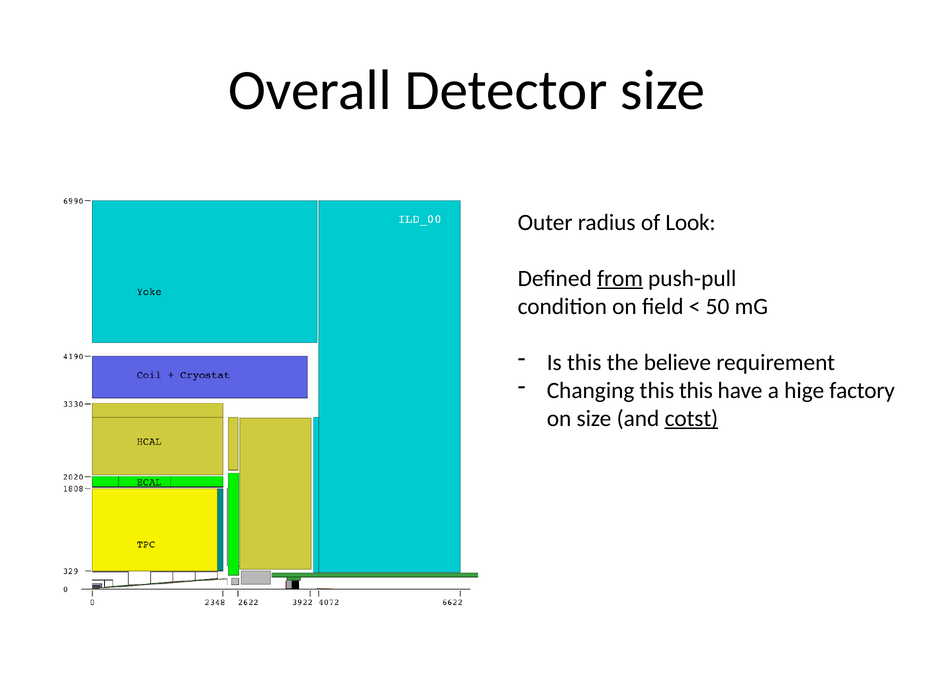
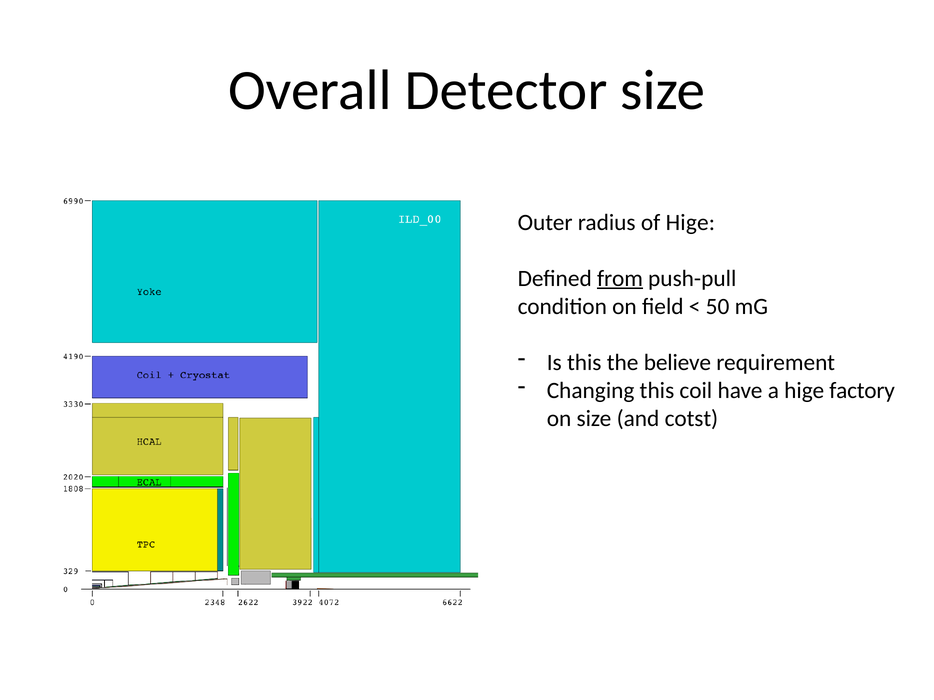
of Look: Look -> Hige (690, 223)
this this: this -> coil (696, 391)
cotst underline: present -> none (691, 419)
